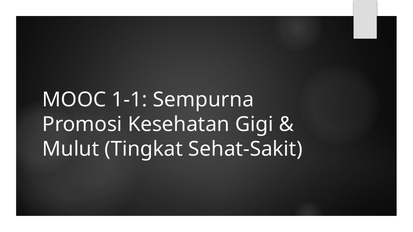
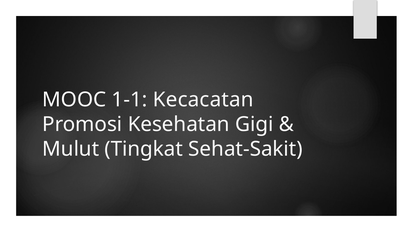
Sempurna: Sempurna -> Kecacatan (203, 100)
